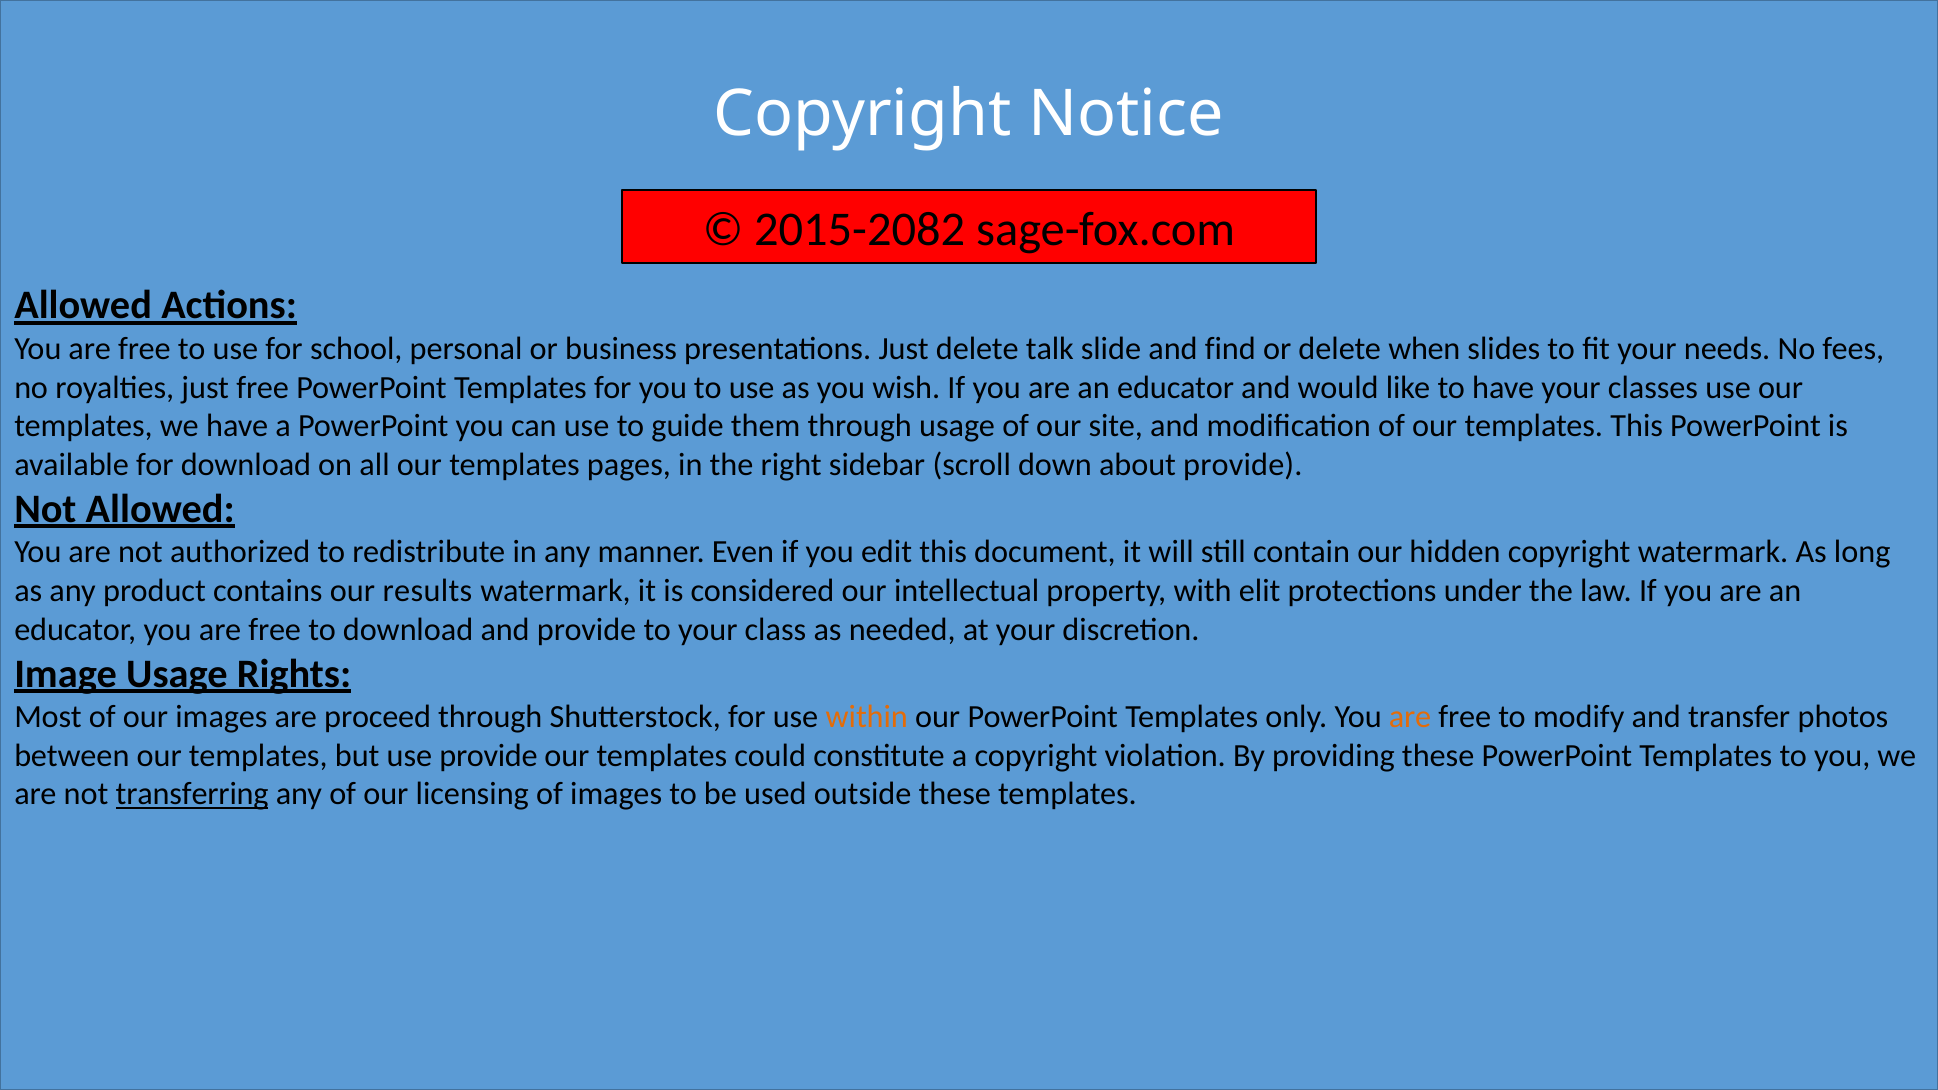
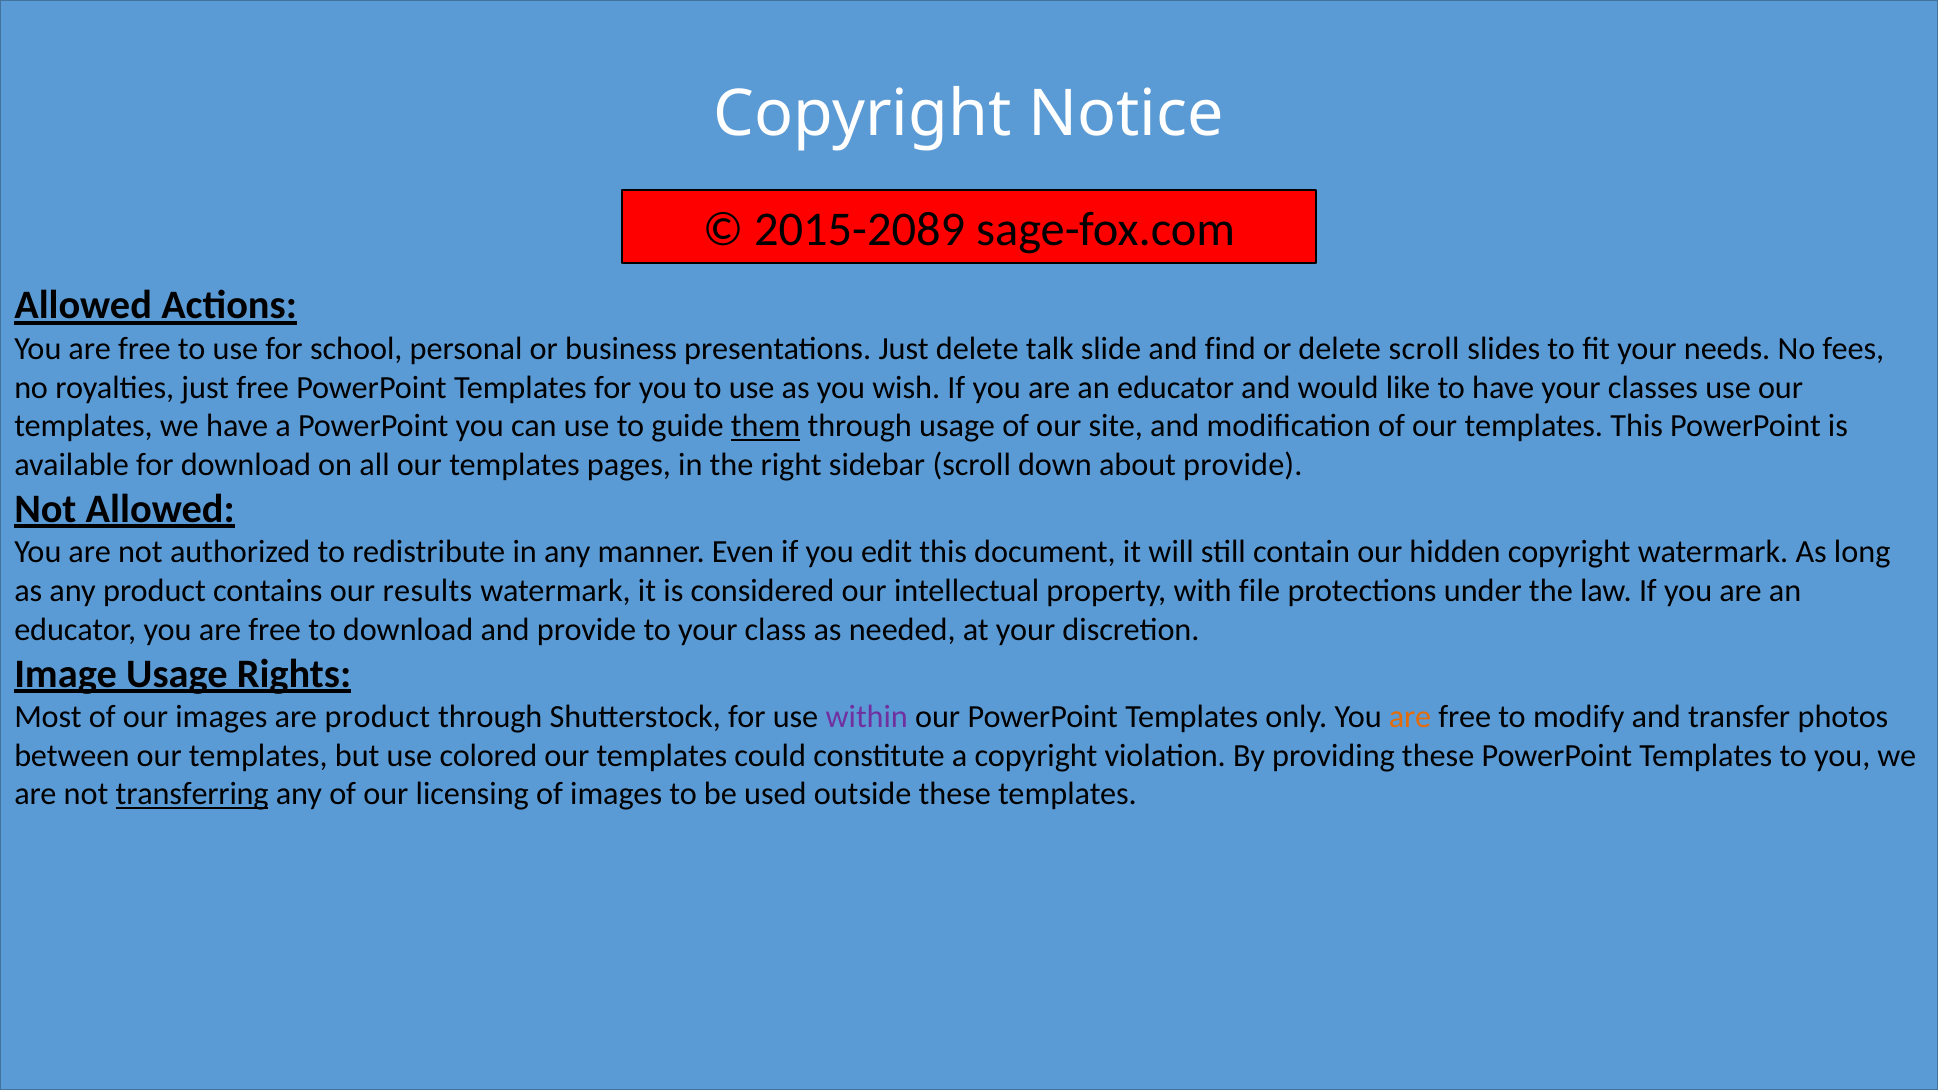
2015-2082: 2015-2082 -> 2015-2089 (860, 230)
delete when: when -> scroll (1424, 349)
them underline: none -> present (766, 426)
elit: elit -> file (1260, 591)
are proceed: proceed -> product (377, 717)
within colour: orange -> purple (867, 717)
use provide: provide -> colored (488, 756)
